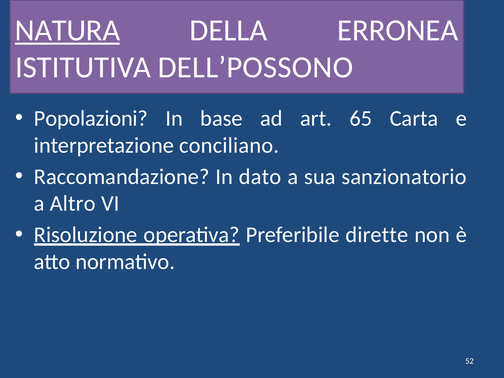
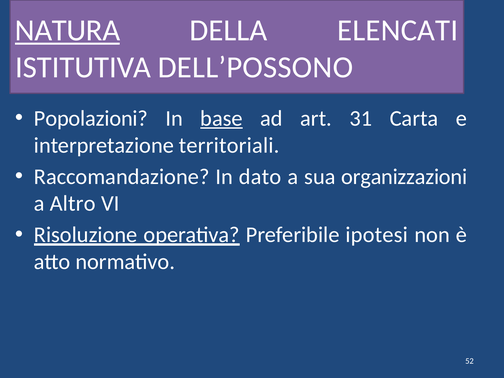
ERRONEA: ERRONEA -> ELENCATI (398, 30)
base underline: none -> present (221, 118)
65: 65 -> 31 (361, 118)
conciliano: conciliano -> territoriali (229, 145)
sanzionatorio: sanzionatorio -> organizzazioni (404, 177)
dirette: dirette -> ipotesi (377, 235)
